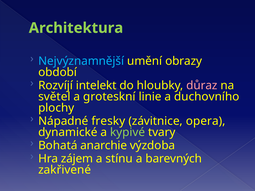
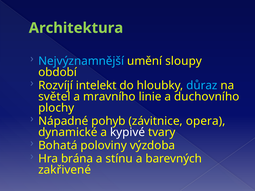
obrazy: obrazy -> sloupy (184, 61)
důraz colour: pink -> light blue (202, 86)
groteskní: groteskní -> mravního (109, 97)
fresky: fresky -> pohyb (108, 121)
kypivé colour: light green -> white (128, 132)
anarchie: anarchie -> poloviny (104, 146)
zájem: zájem -> brána (77, 159)
